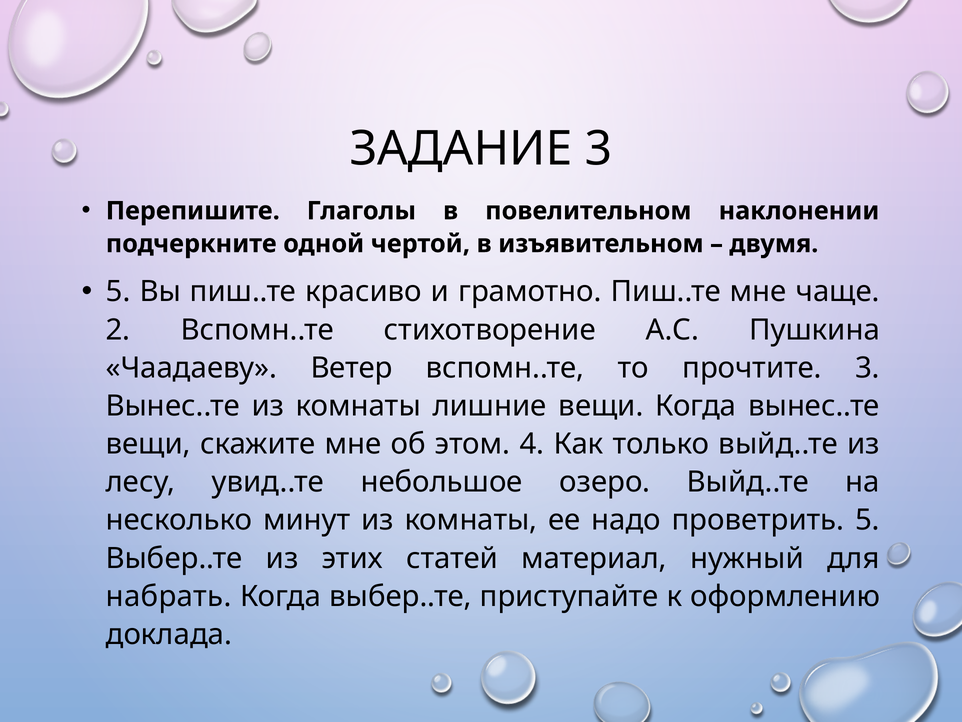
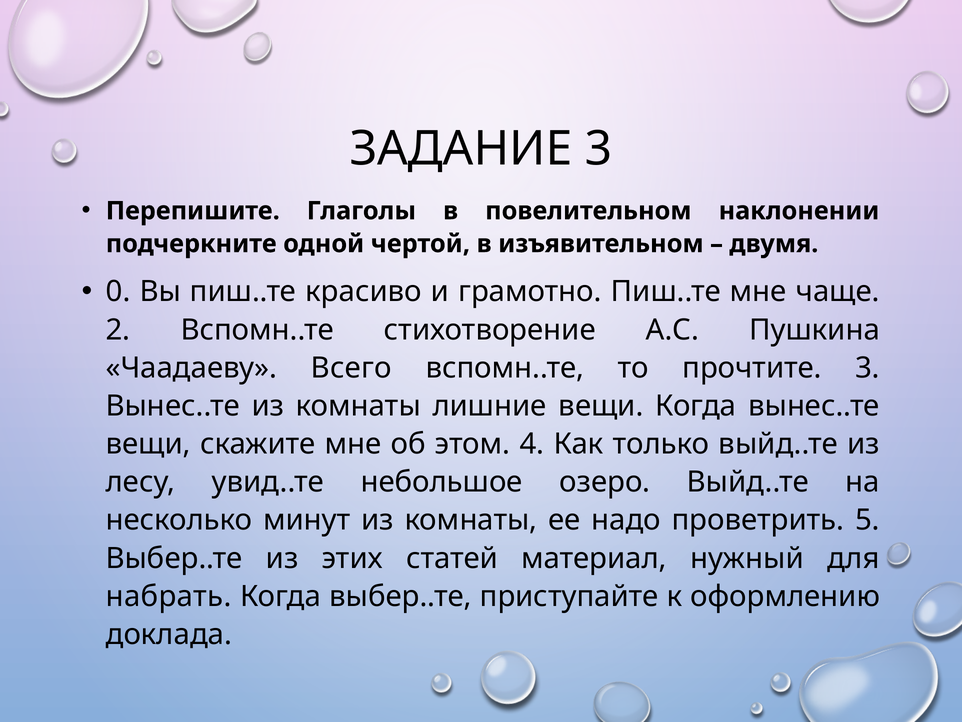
5: 5 -> 0 (118, 292)
Ветер: Ветер -> Всего (351, 368)
